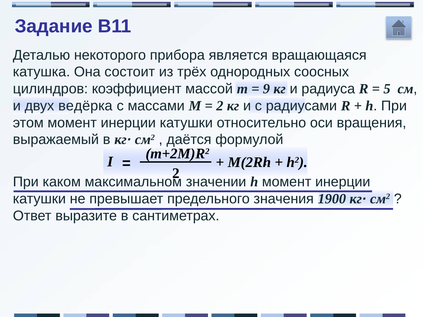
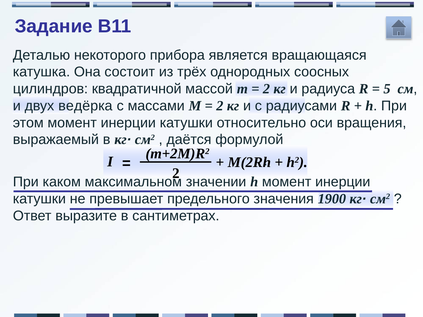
коэффициент: коэффициент -> квадратичной (137, 89)
9: 9 -> 2 (266, 89)
